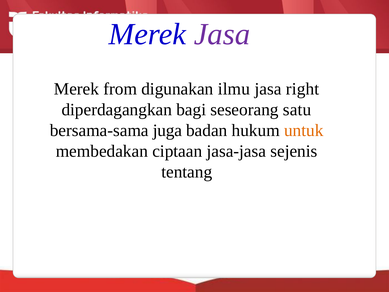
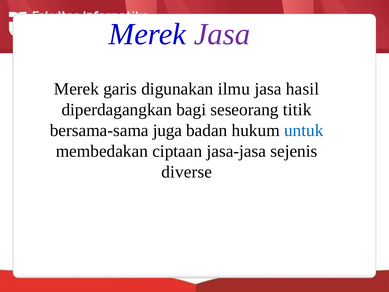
from: from -> garis (120, 89)
right: right -> hasil (303, 89)
satu: satu -> titik (297, 110)
untuk colour: orange -> blue (304, 130)
tentang: tentang -> diverse (187, 172)
